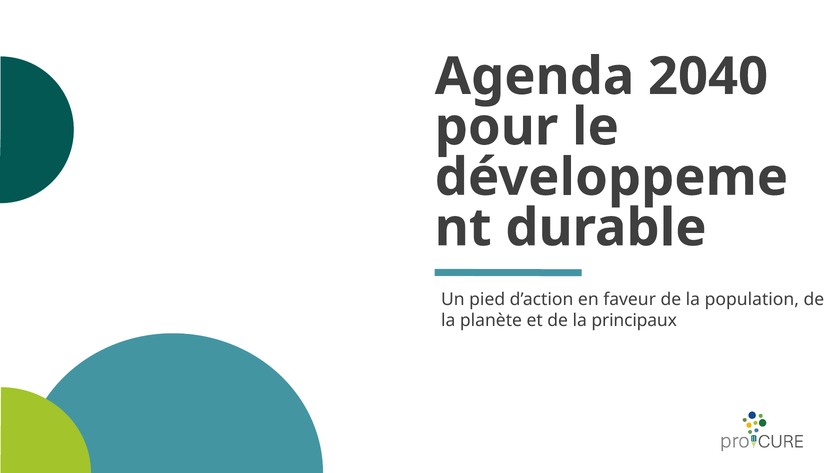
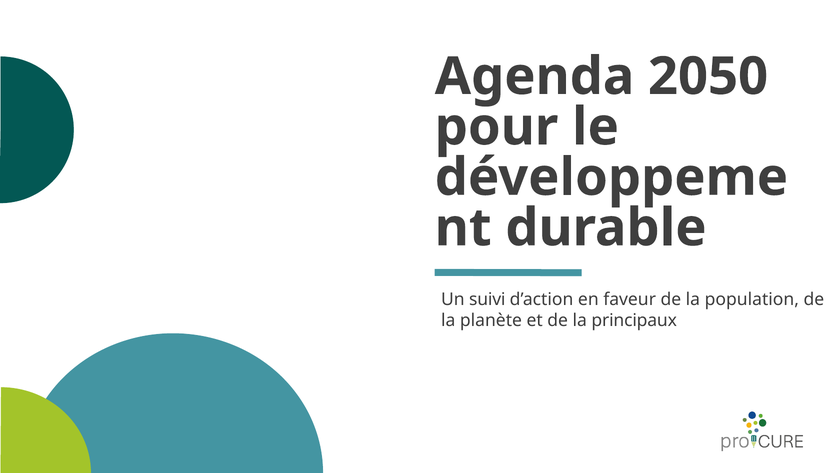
2040: 2040 -> 2050 (708, 77)
pied: pied -> suivi (487, 299)
